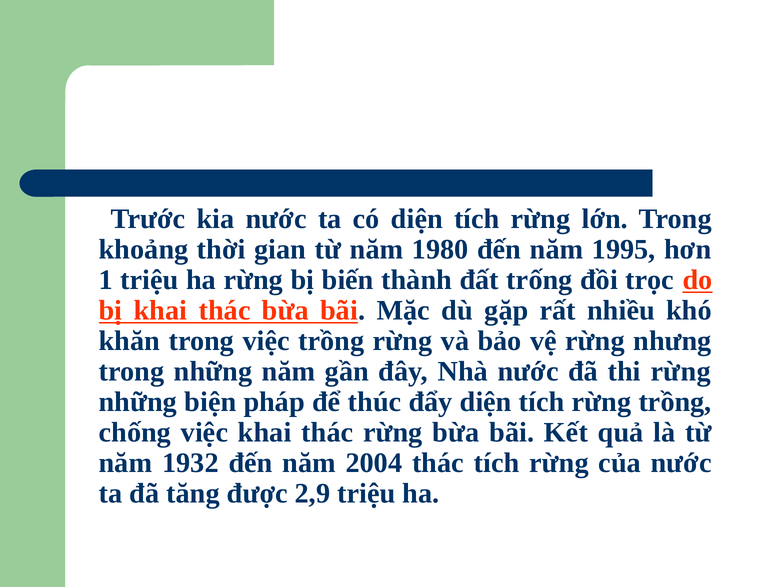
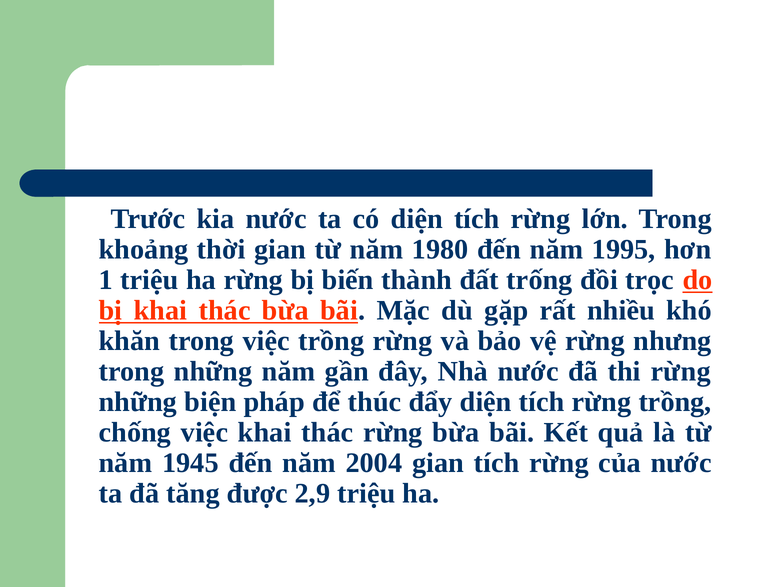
1932: 1932 -> 1945 (190, 463)
2004 thác: thác -> gian (438, 463)
